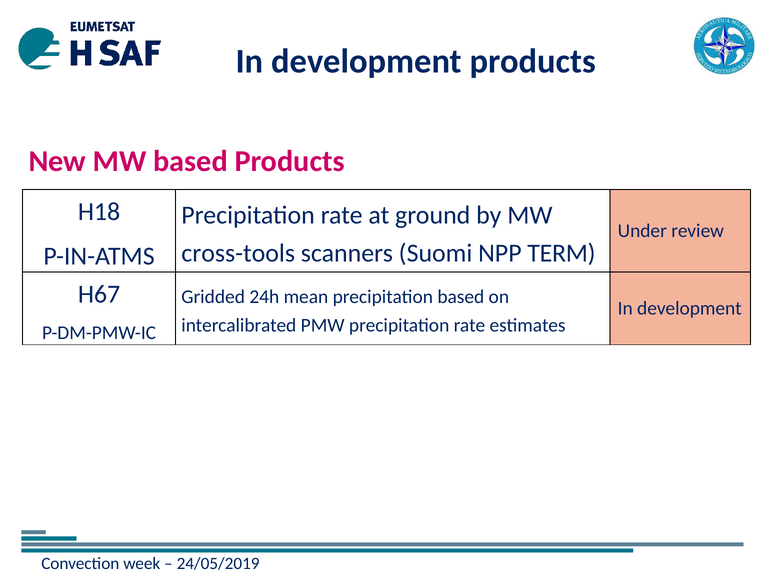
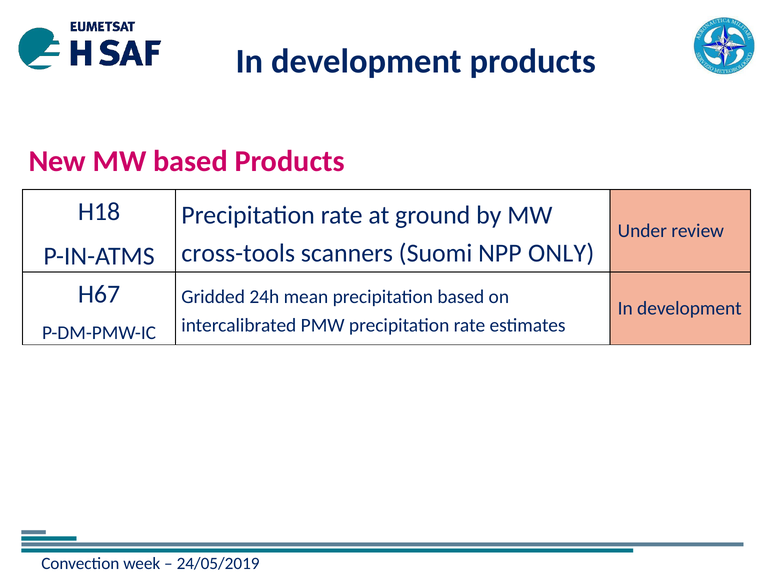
TERM: TERM -> ONLY (561, 253)
